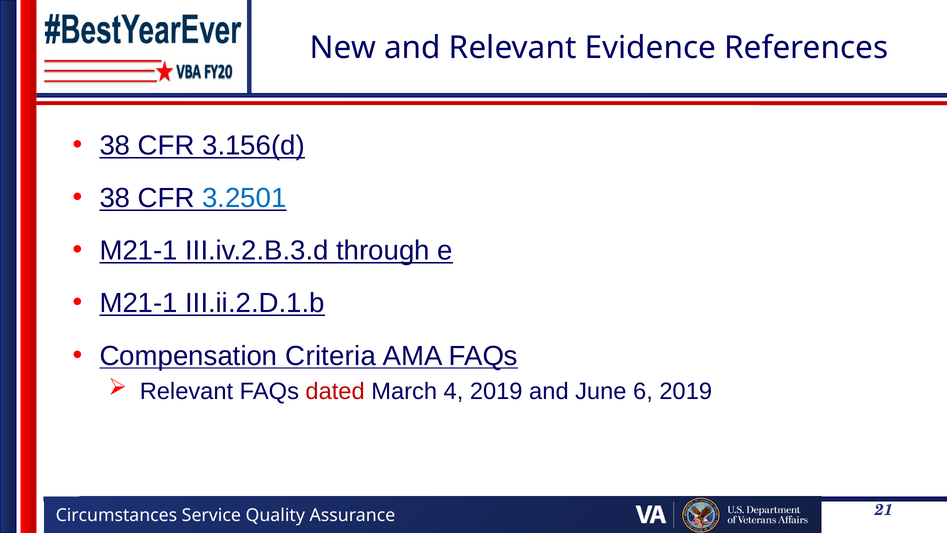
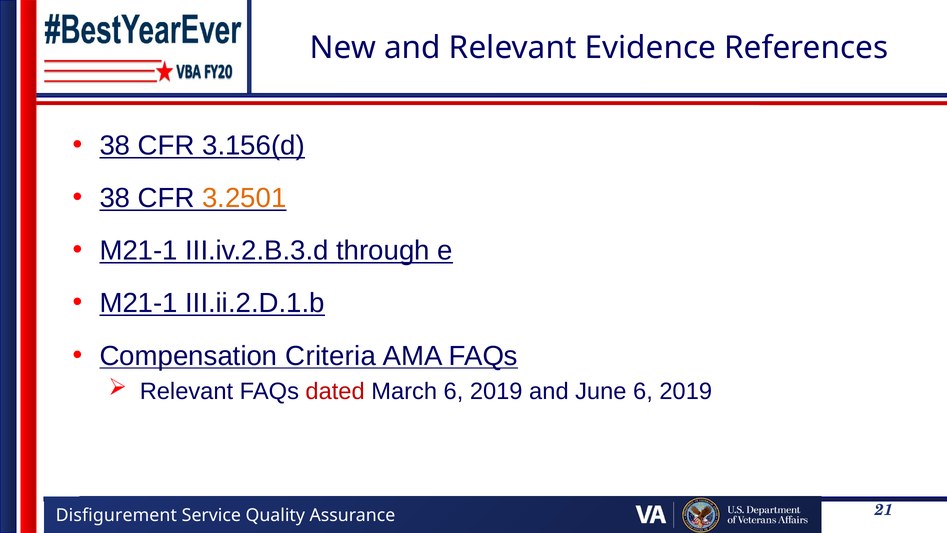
3.2501 colour: blue -> orange (244, 198)
March 4: 4 -> 6 (453, 391)
Circumstances: Circumstances -> Disfigurement (116, 515)
